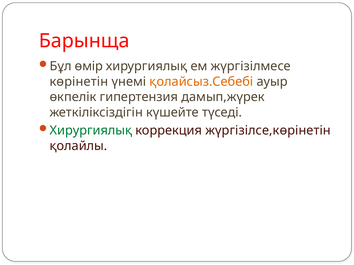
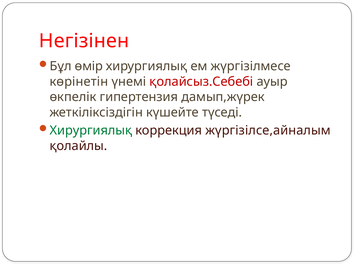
Барынща: Барынща -> Негізінен (84, 41)
қолайсыз.Себебі colour: orange -> red (201, 82)
жүргізілсе,көрінетін: жүргізілсе,көрінетін -> жүргізілсе,айналым (268, 131)
